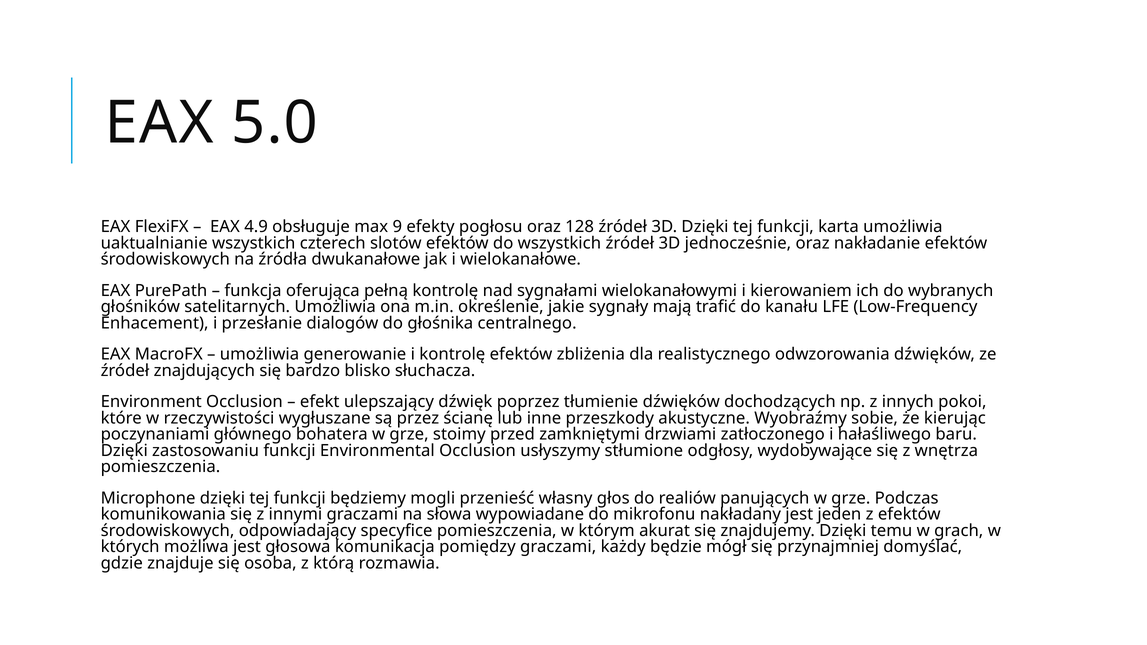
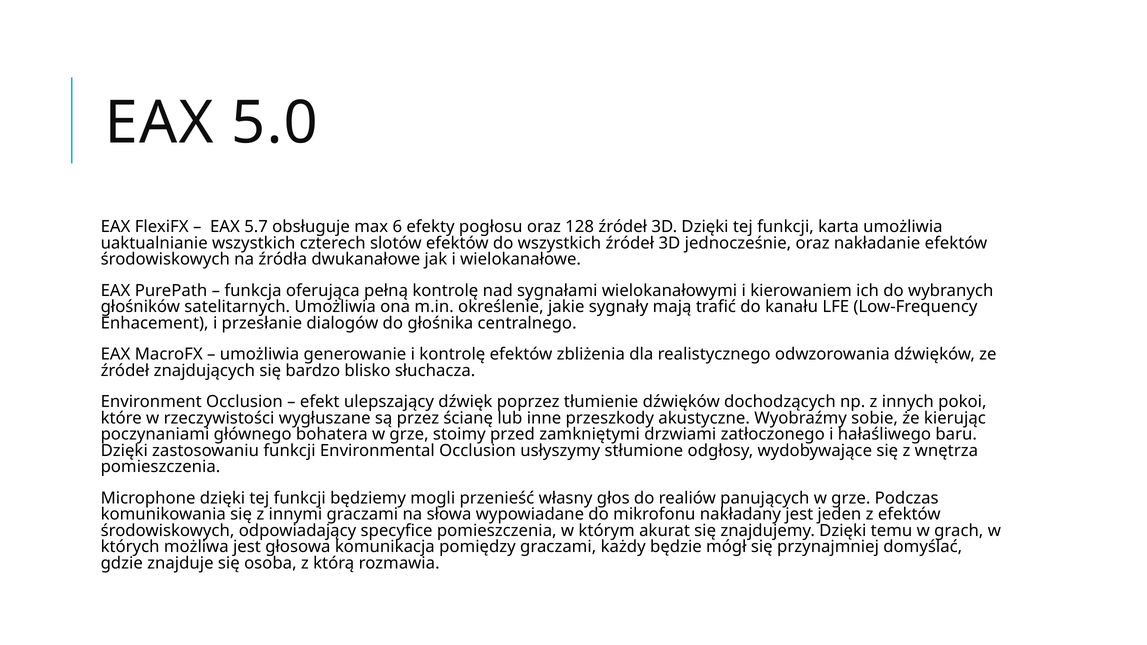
4.9: 4.9 -> 5.7 (256, 227)
9: 9 -> 6 (397, 227)
